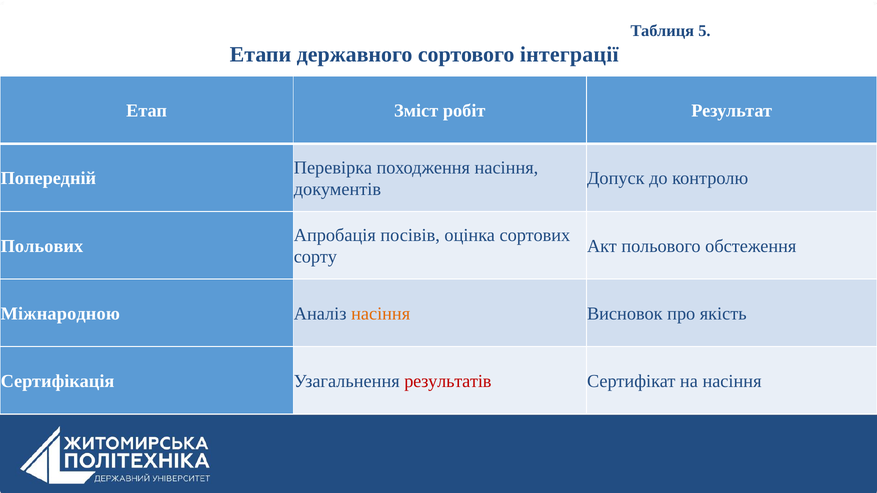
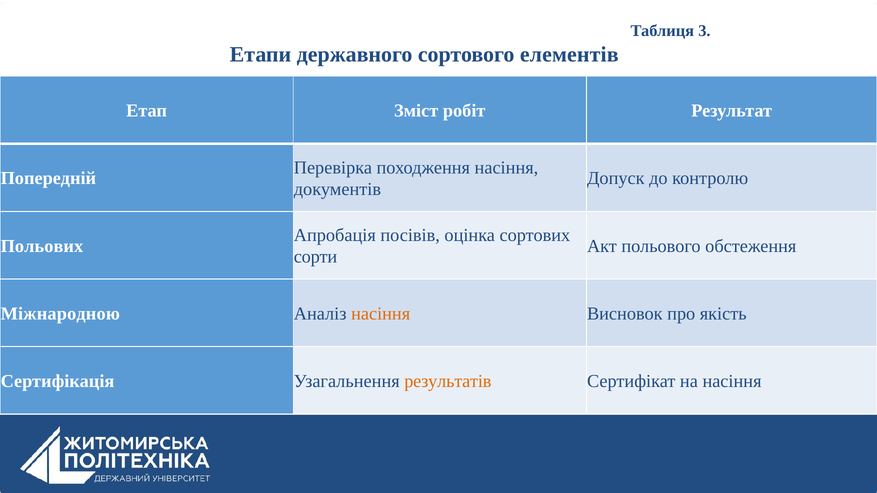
5: 5 -> 3 (704, 31)
інтеграції: інтеграції -> елементів (569, 54)
сорту: сорту -> сорти (315, 257)
результатів colour: red -> orange (448, 381)
